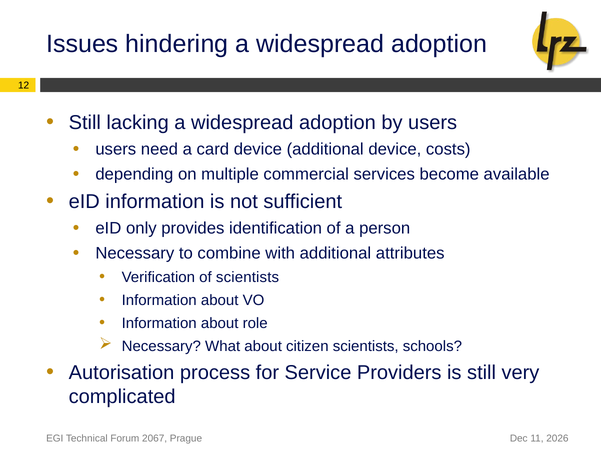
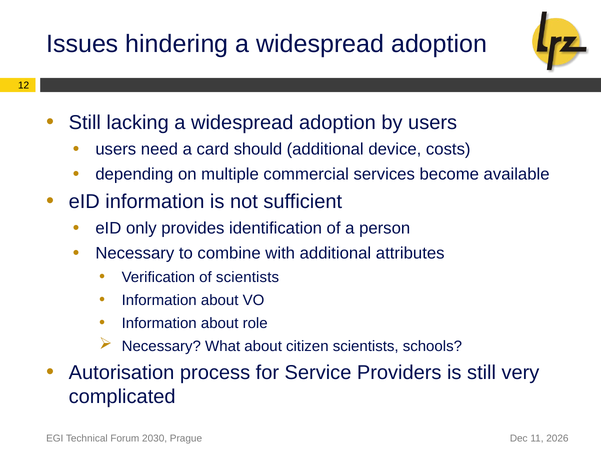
card device: device -> should (258, 150)
2067: 2067 -> 2030 (155, 439)
